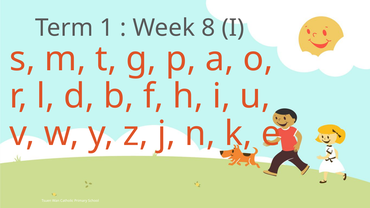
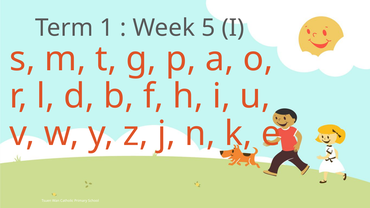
8: 8 -> 5 (208, 28)
